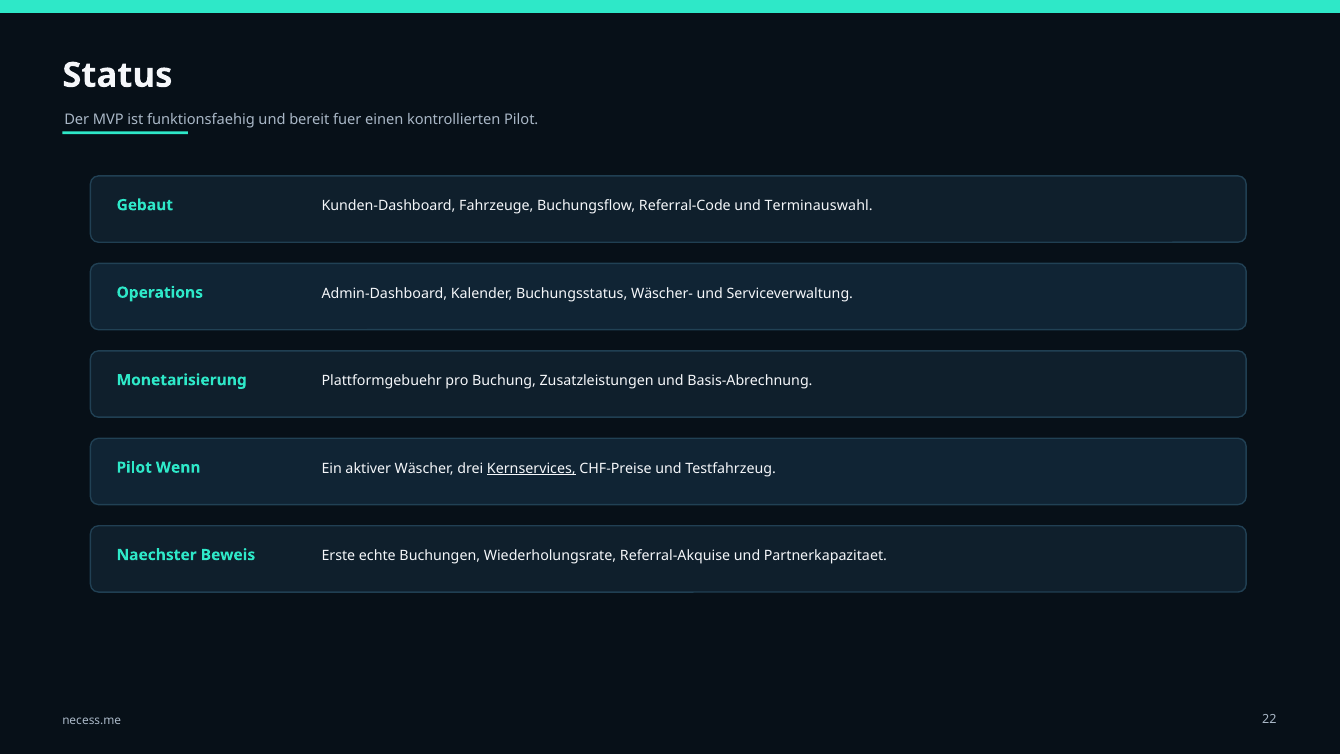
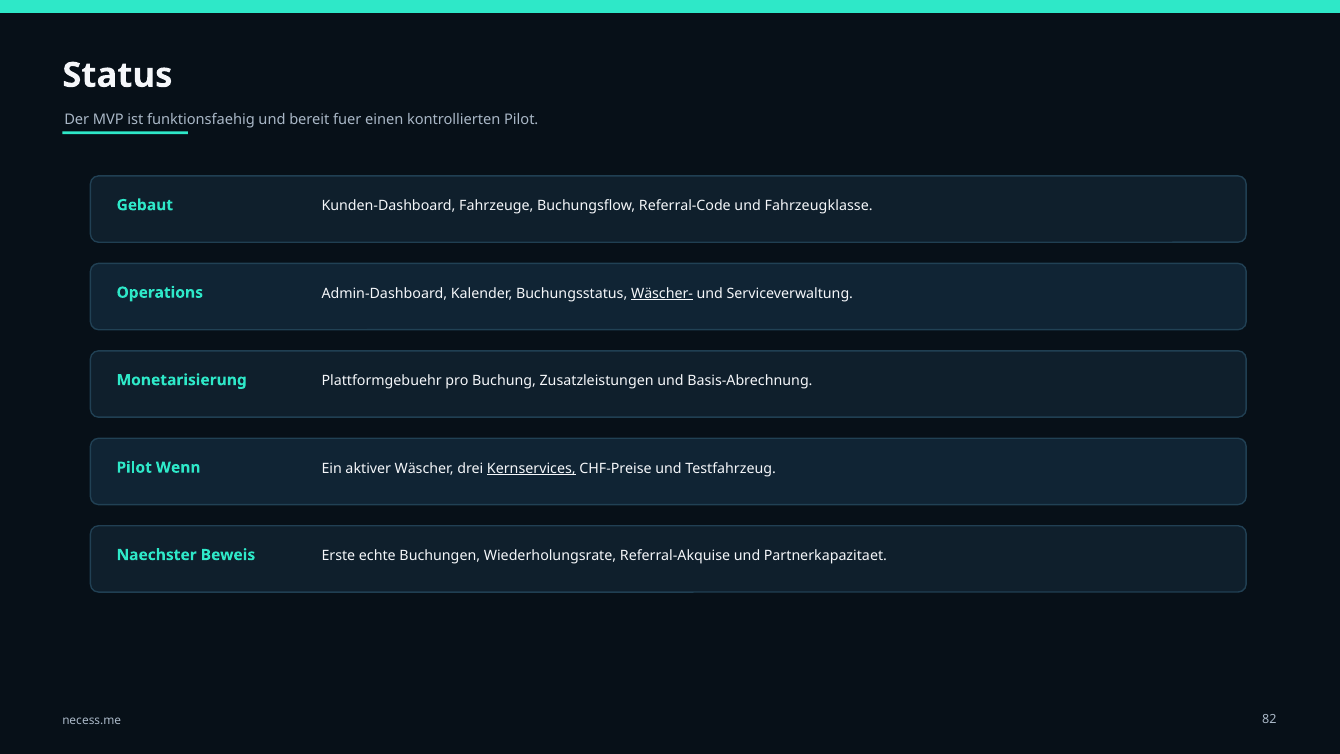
Terminauswahl: Terminauswahl -> Fahrzeugklasse (819, 206)
Wäscher- underline: none -> present (662, 293)
22: 22 -> 82 (1269, 719)
